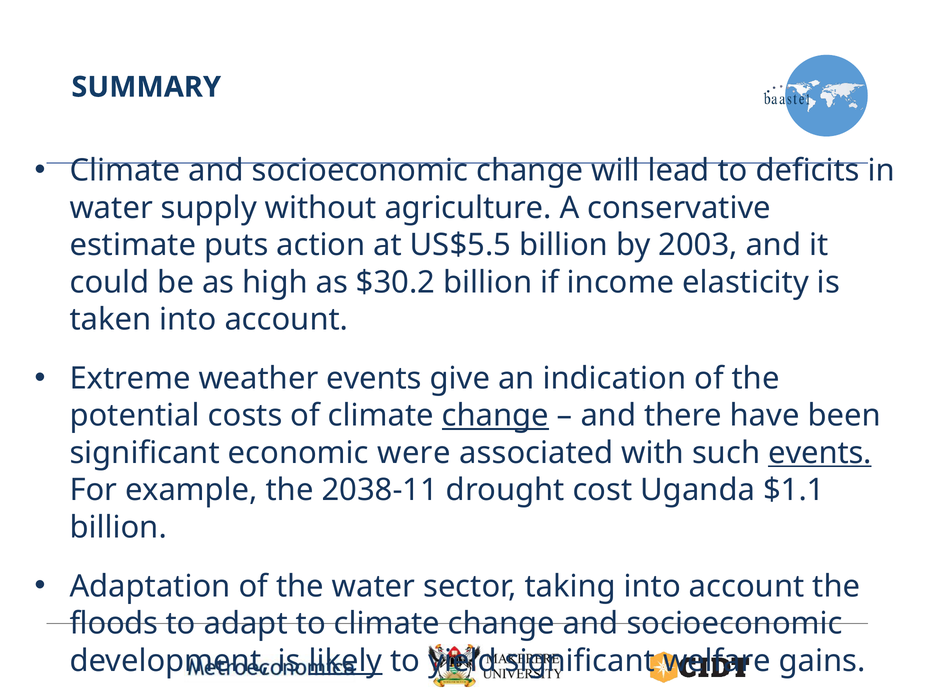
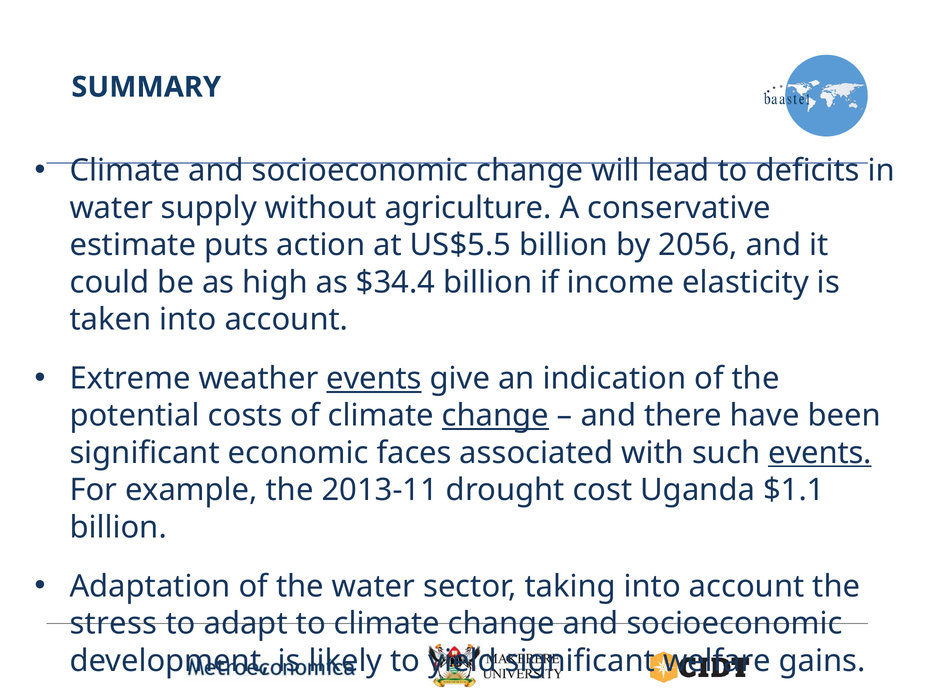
2003: 2003 -> 2056 (698, 245)
$30.2: $30.2 -> $34.4 (396, 282)
events underline: none -> present (374, 378)
were: were -> faces (414, 453)
2038-11: 2038-11 -> 2013-11 (380, 490)
floods: floods -> stress (113, 623)
likely underline: present -> none (345, 660)
